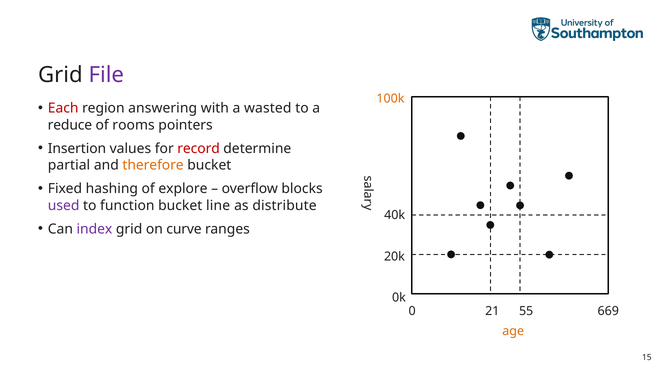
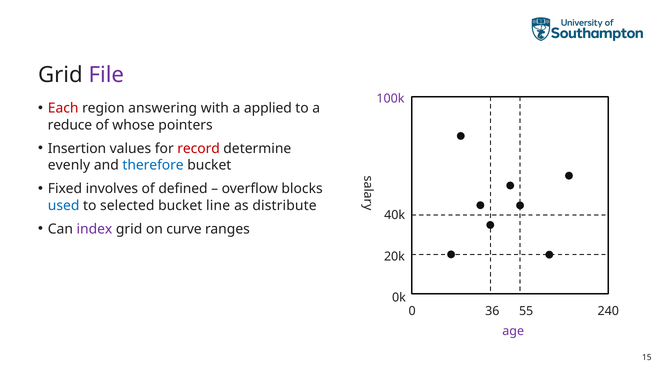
100k colour: orange -> purple (390, 99)
wasted: wasted -> applied (268, 108)
rooms: rooms -> whose (134, 125)
partial: partial -> evenly (69, 165)
therefore colour: orange -> blue (153, 165)
hashing: hashing -> involves (112, 189)
explore: explore -> defined (183, 189)
used colour: purple -> blue (64, 205)
function: function -> selected (127, 205)
21: 21 -> 36 (492, 311)
669: 669 -> 240 (608, 311)
age colour: orange -> purple (513, 331)
